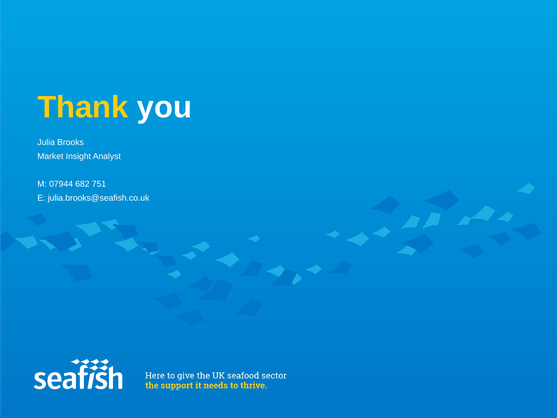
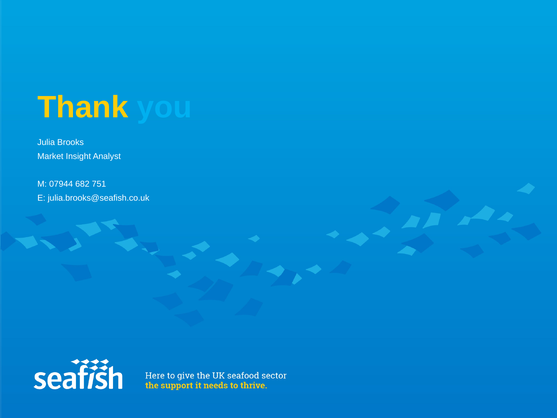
you colour: white -> light blue (164, 107)
